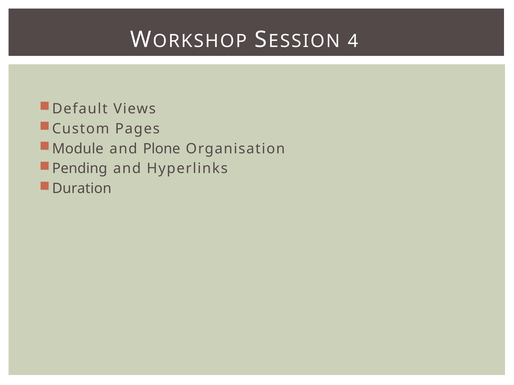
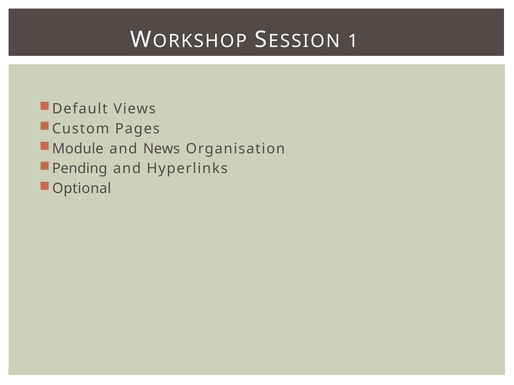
4: 4 -> 1 (353, 41)
Plone: Plone -> News (162, 149)
Duration: Duration -> Optional (82, 189)
